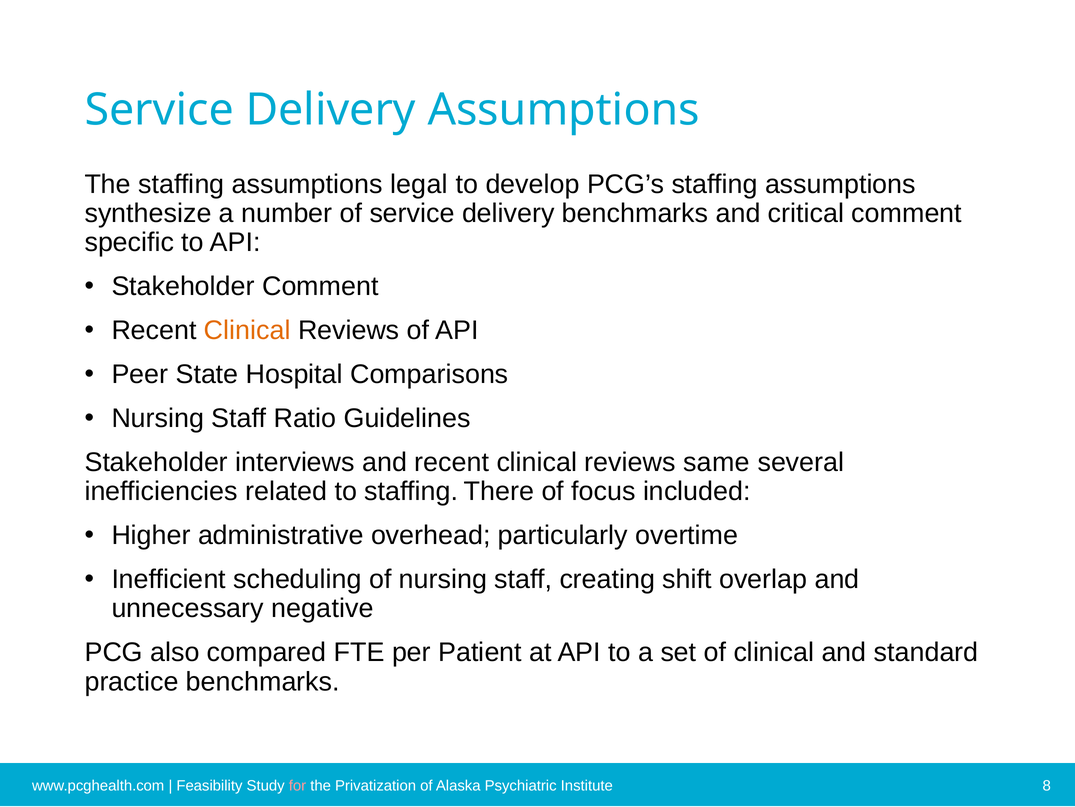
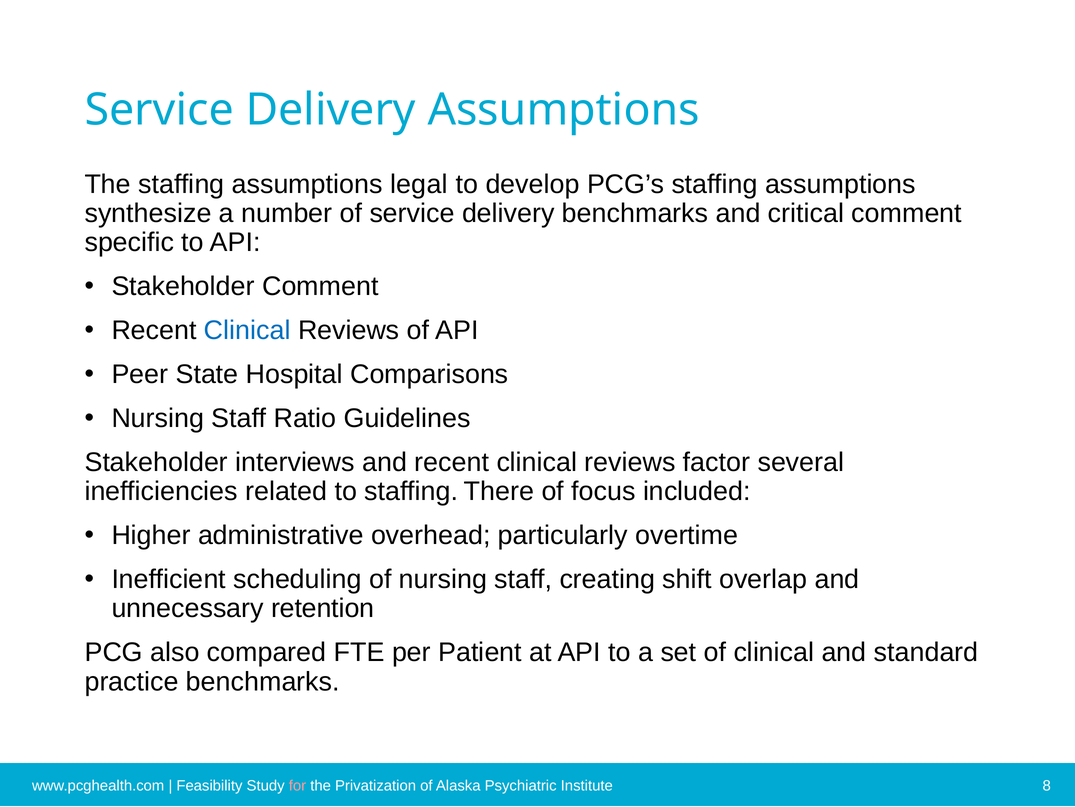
Clinical colour: orange -> blue (247, 330)
same: same -> factor (717, 462)
negative: negative -> retention (323, 608)
